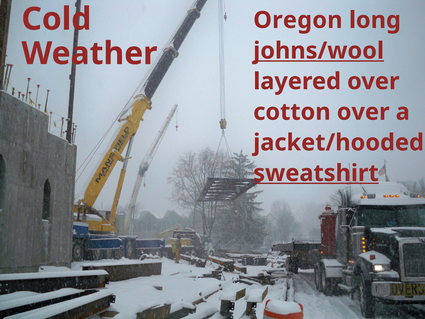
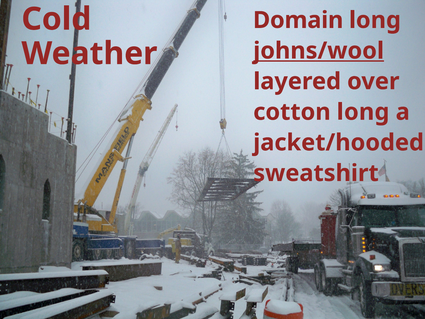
Oregon: Oregon -> Domain (298, 20)
cotton over: over -> long (363, 112)
sweatshirt underline: present -> none (316, 173)
